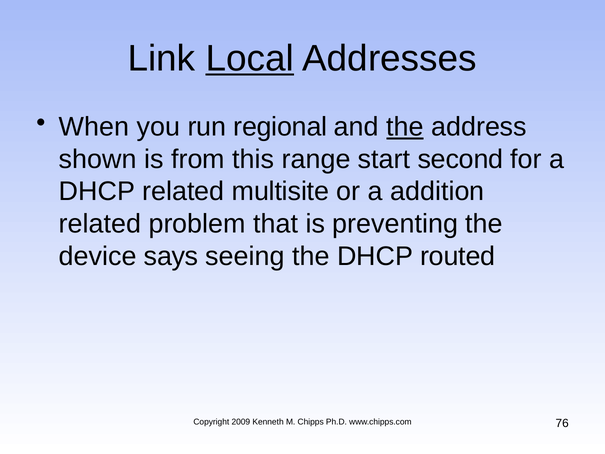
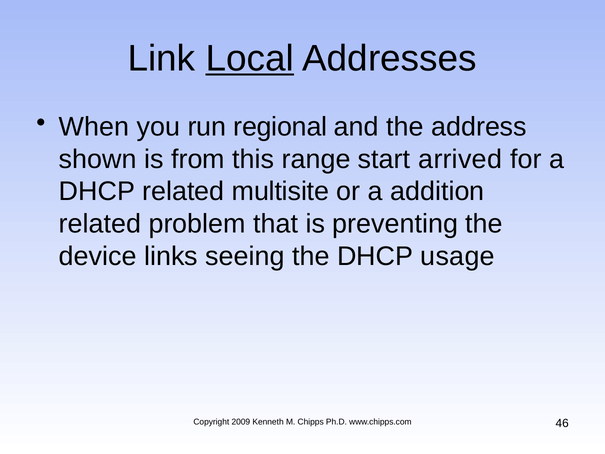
the underline: present -> none (405, 127)
second: second -> arrived (460, 159)
says: says -> links (171, 256)
routed: routed -> usage (458, 256)
76: 76 -> 46 (562, 423)
